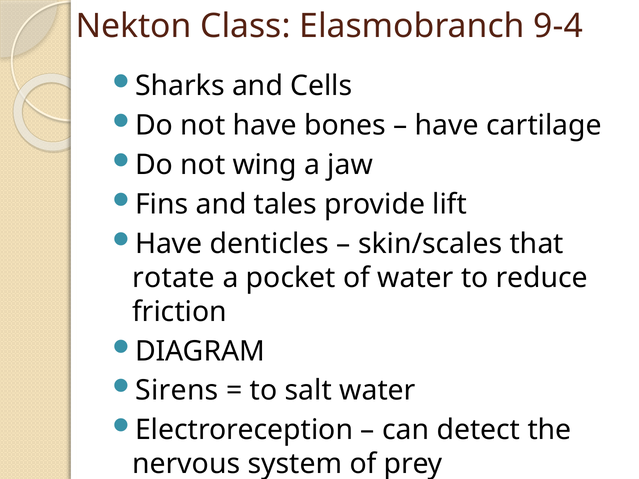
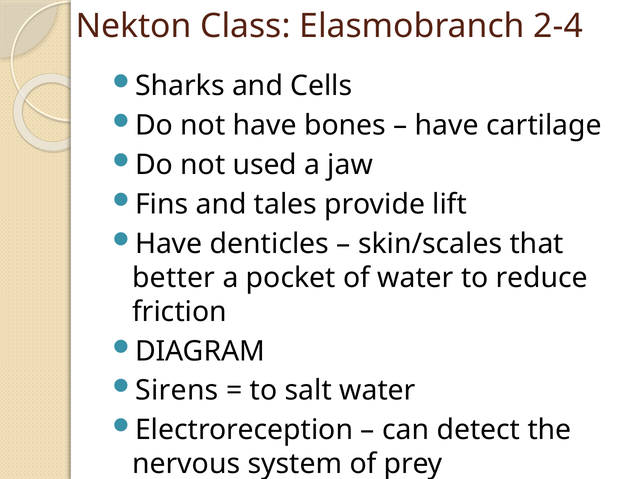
9-4: 9-4 -> 2-4 (558, 26)
wing: wing -> used (265, 165)
rotate: rotate -> better (174, 278)
